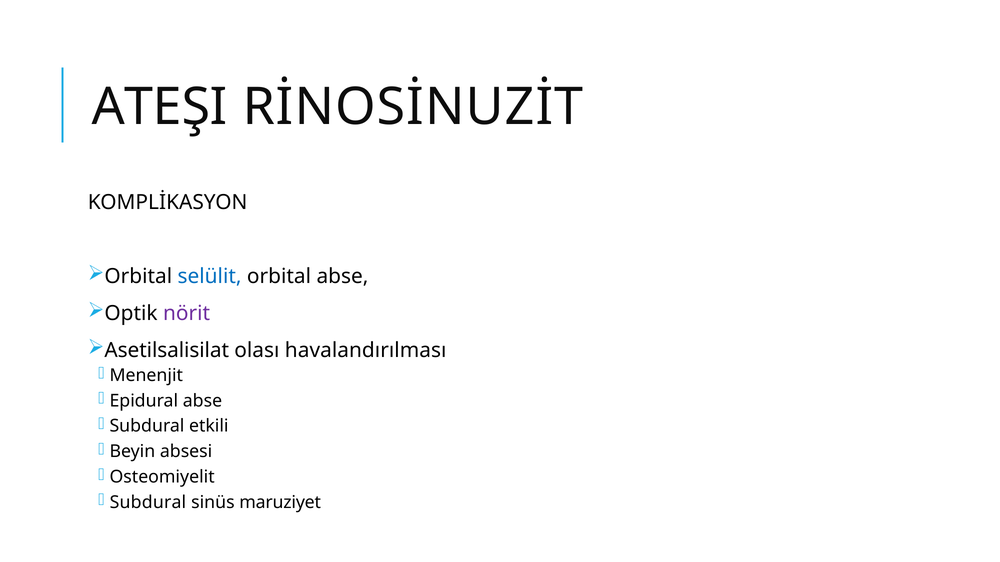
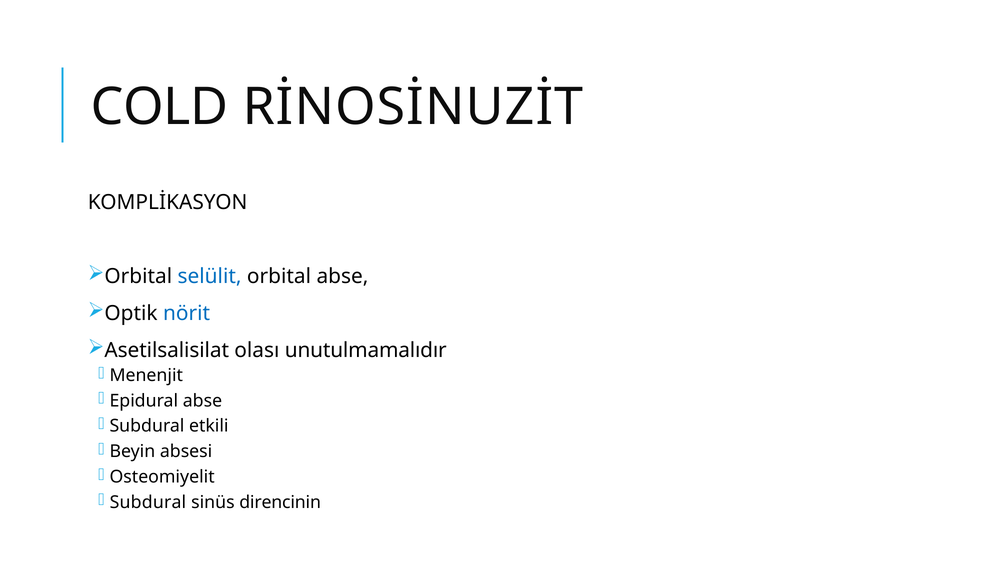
ATEŞI: ATEŞI -> COLD (160, 107)
nörit colour: purple -> blue (187, 314)
havalandırılması: havalandırılması -> unutulmamalıdır (366, 351)
maruziyet: maruziyet -> direncinin (280, 503)
